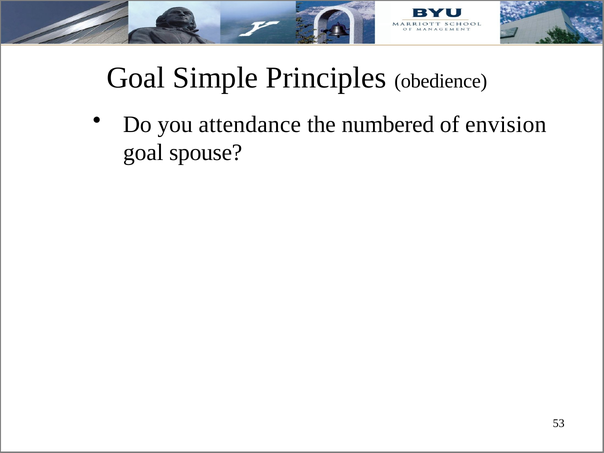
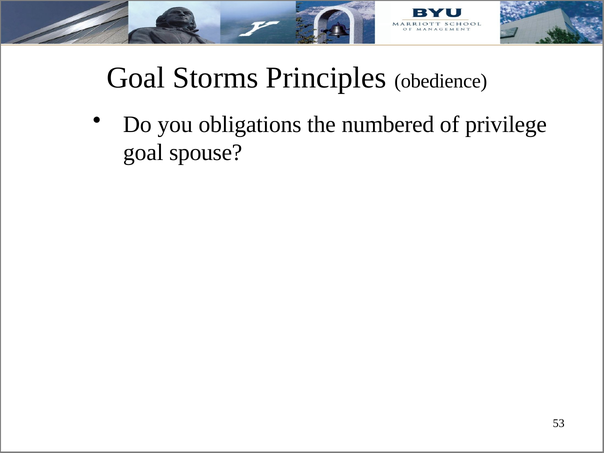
Simple: Simple -> Storms (216, 78)
attendance: attendance -> obligations (250, 124)
envision: envision -> privilege (506, 124)
